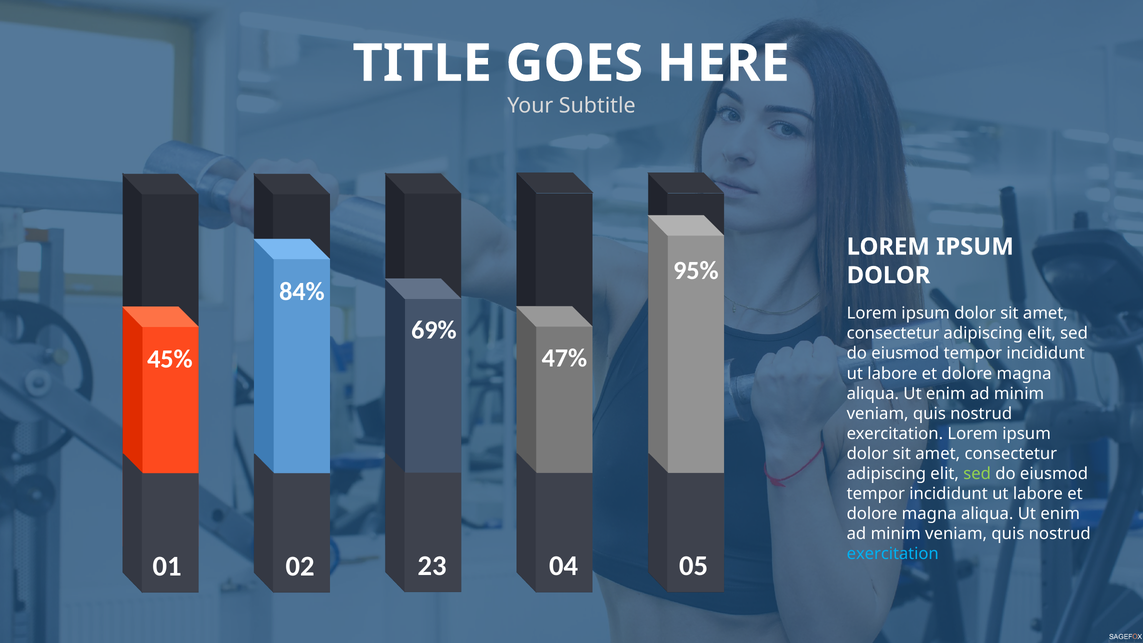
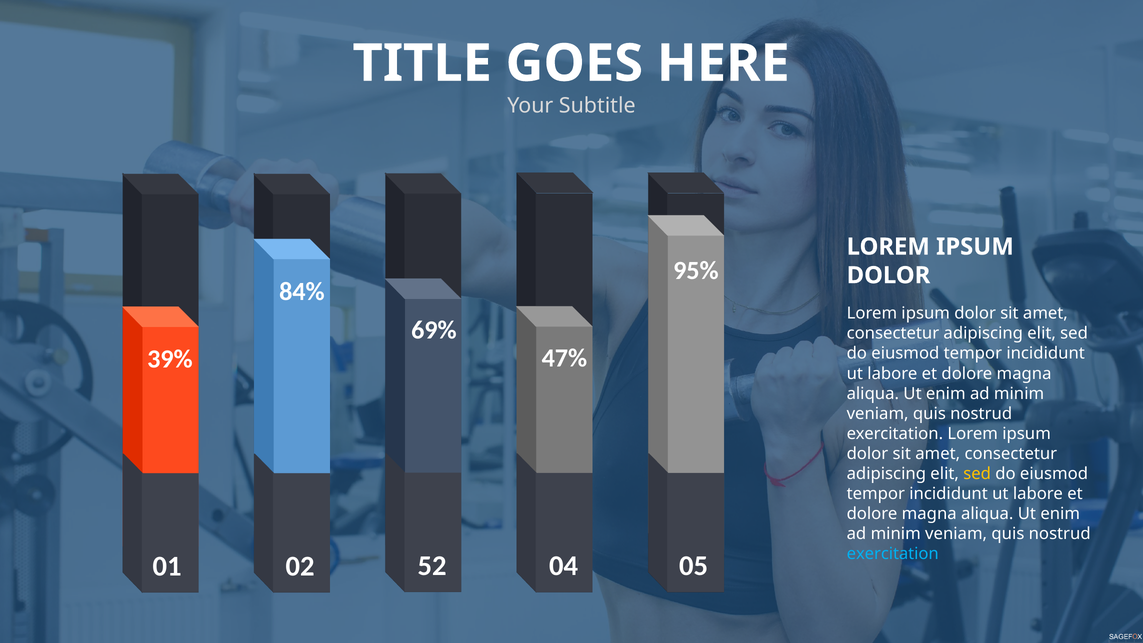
45%: 45% -> 39% (170, 359)
sed colour: light green -> yellow (977, 474)
23: 23 -> 52 (432, 566)
